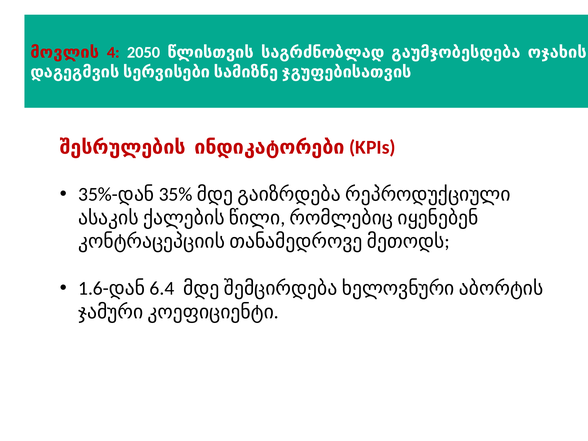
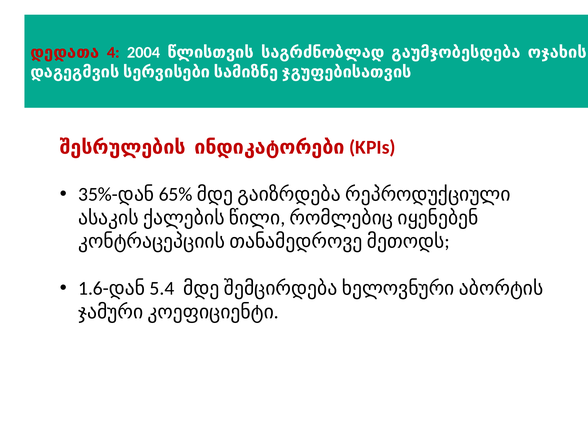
მოვლის: მოვლის -> დედათა (65, 53)
2050: 2050 -> 2004 (144, 53)
3: 3 -> 6 (164, 194)
6.4: 6.4 -> 5.4 (162, 289)
